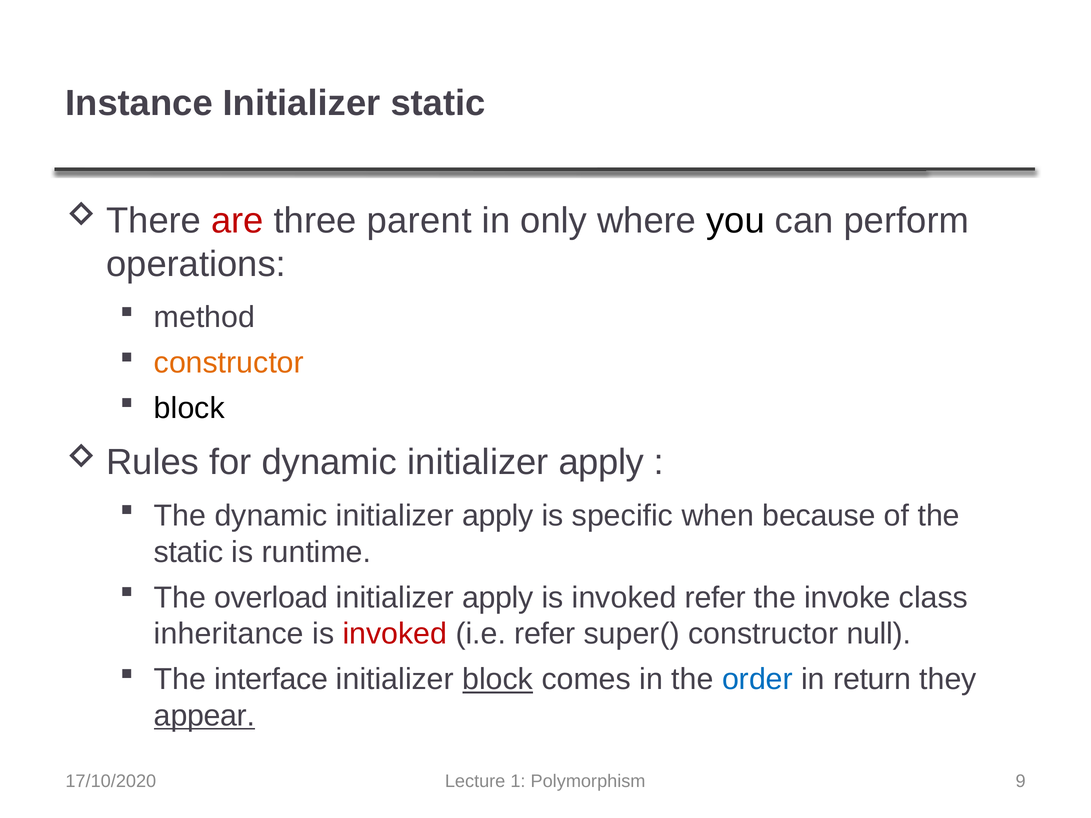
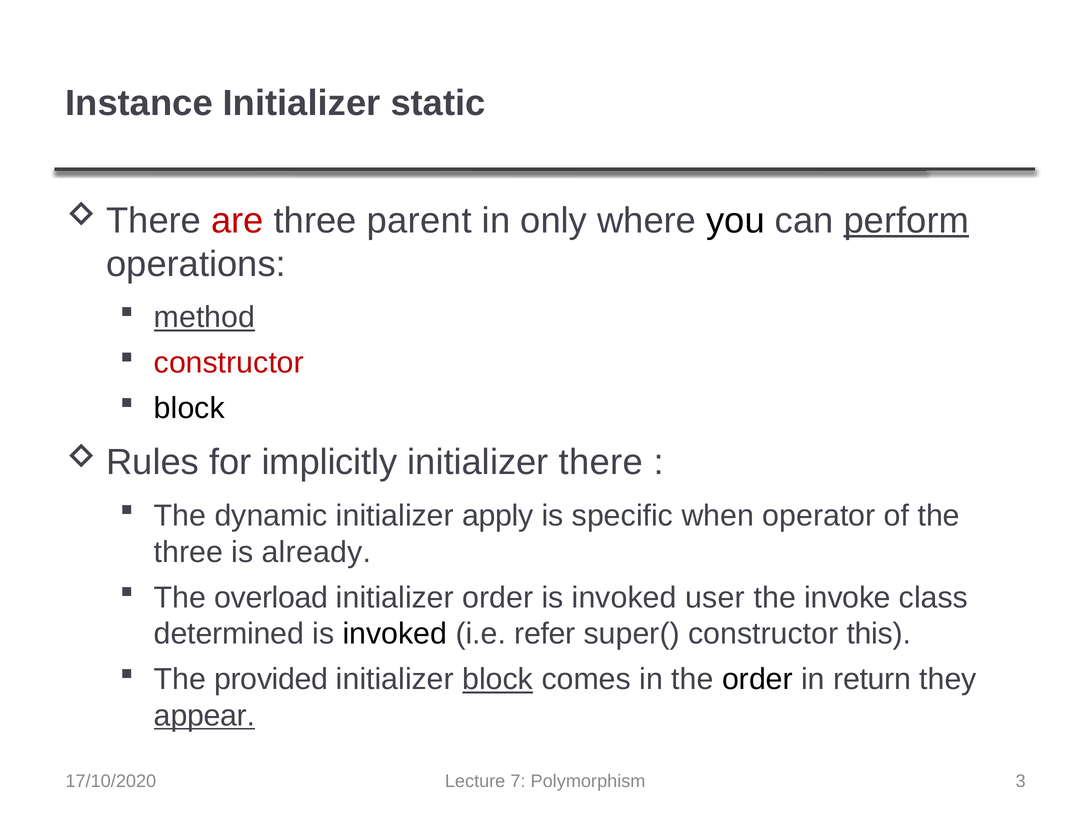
perform underline: none -> present (906, 221)
method underline: none -> present (205, 318)
constructor colour: orange -> red (229, 363)
for dynamic: dynamic -> implicitly (329, 463)
apply: apply -> there (601, 463)
because: because -> operator (819, 516)
static: static -> three (188, 552)
runtime: runtime -> already (316, 552)
apply: apply -> order (498, 598)
invoked refer: refer -> user (715, 598)
inheritance: inheritance -> determined (229, 634)
invoked colour: red -> black (395, 634)
null: null -> this (879, 634)
interface: interface -> provided (271, 680)
order colour: blue -> black (757, 680)
1: 1 -> 7 (518, 781)
9: 9 -> 3 (1021, 781)
